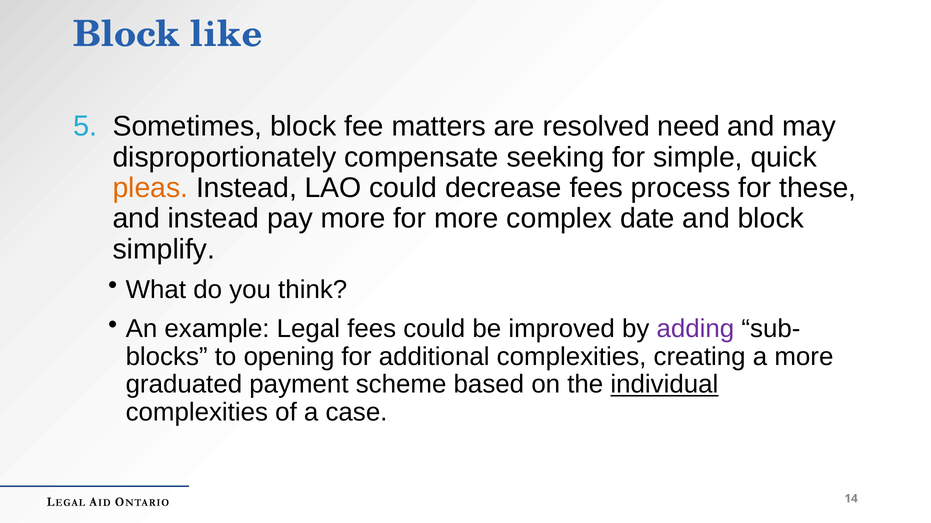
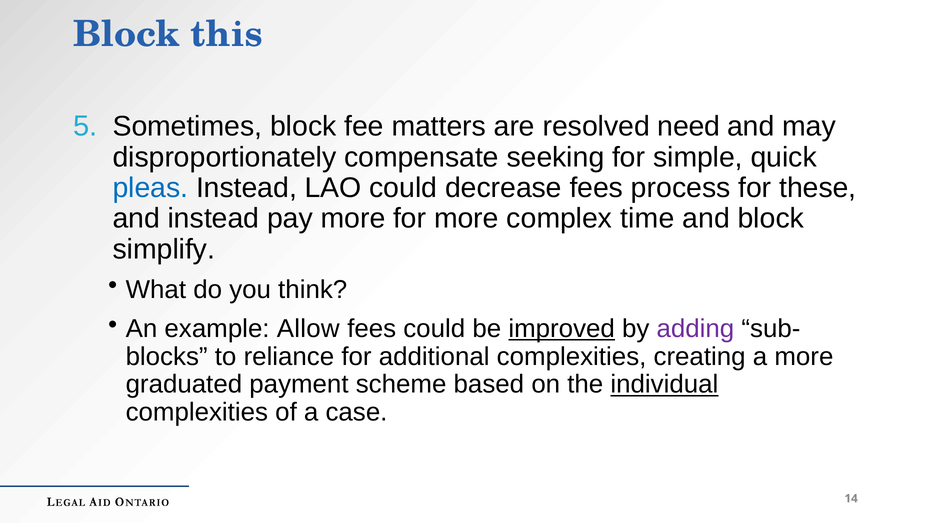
like: like -> this (227, 34)
pleas colour: orange -> blue (150, 188)
date: date -> time (647, 219)
Legal: Legal -> Allow (308, 329)
improved underline: none -> present (562, 329)
opening: opening -> reliance (289, 357)
